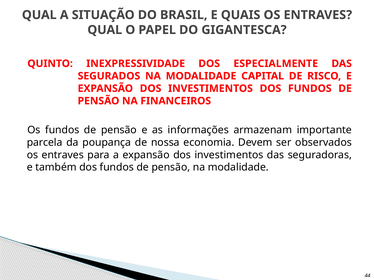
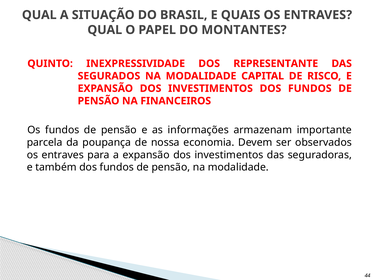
GIGANTESCA: GIGANTESCA -> MONTANTES (244, 30)
ESPECIALMENTE: ESPECIALMENTE -> REPRESENTANTE (276, 64)
